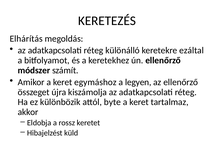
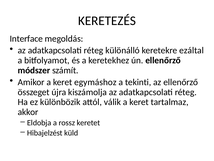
Elhárítás: Elhárítás -> Interface (26, 39)
legyen: legyen -> tekinti (138, 82)
byte: byte -> válik (112, 102)
